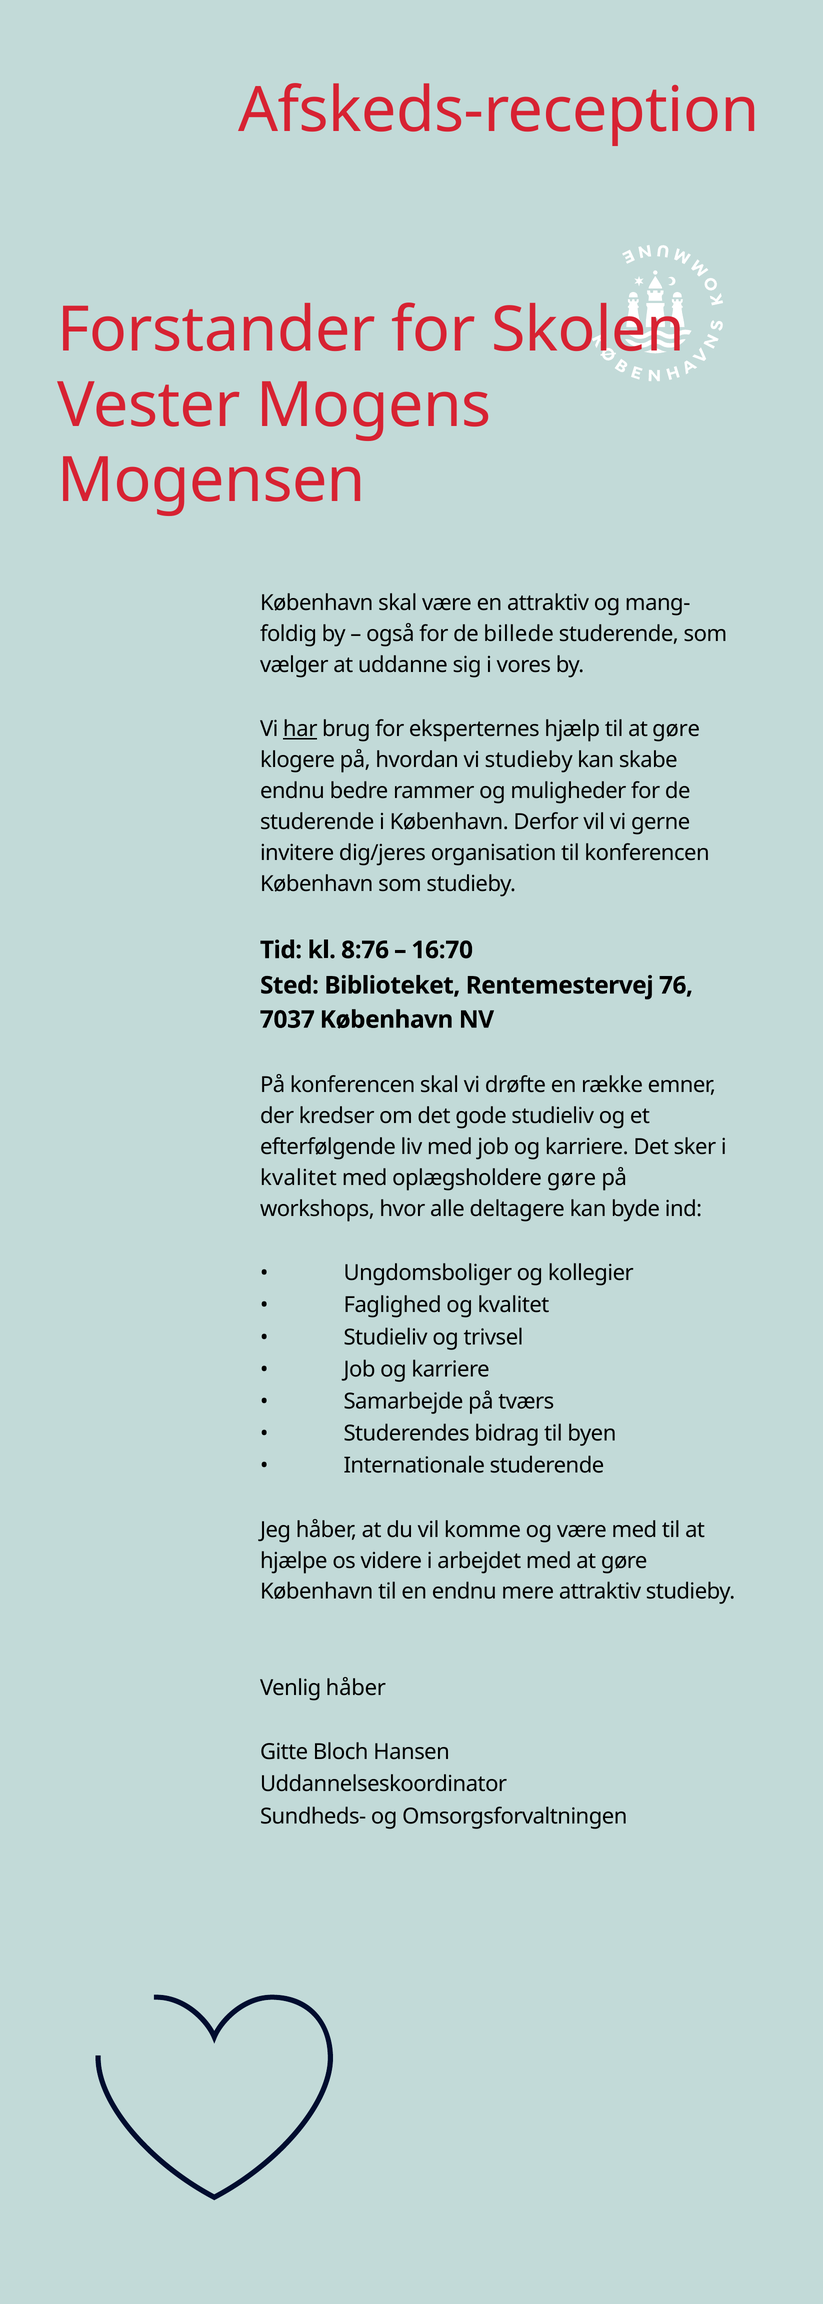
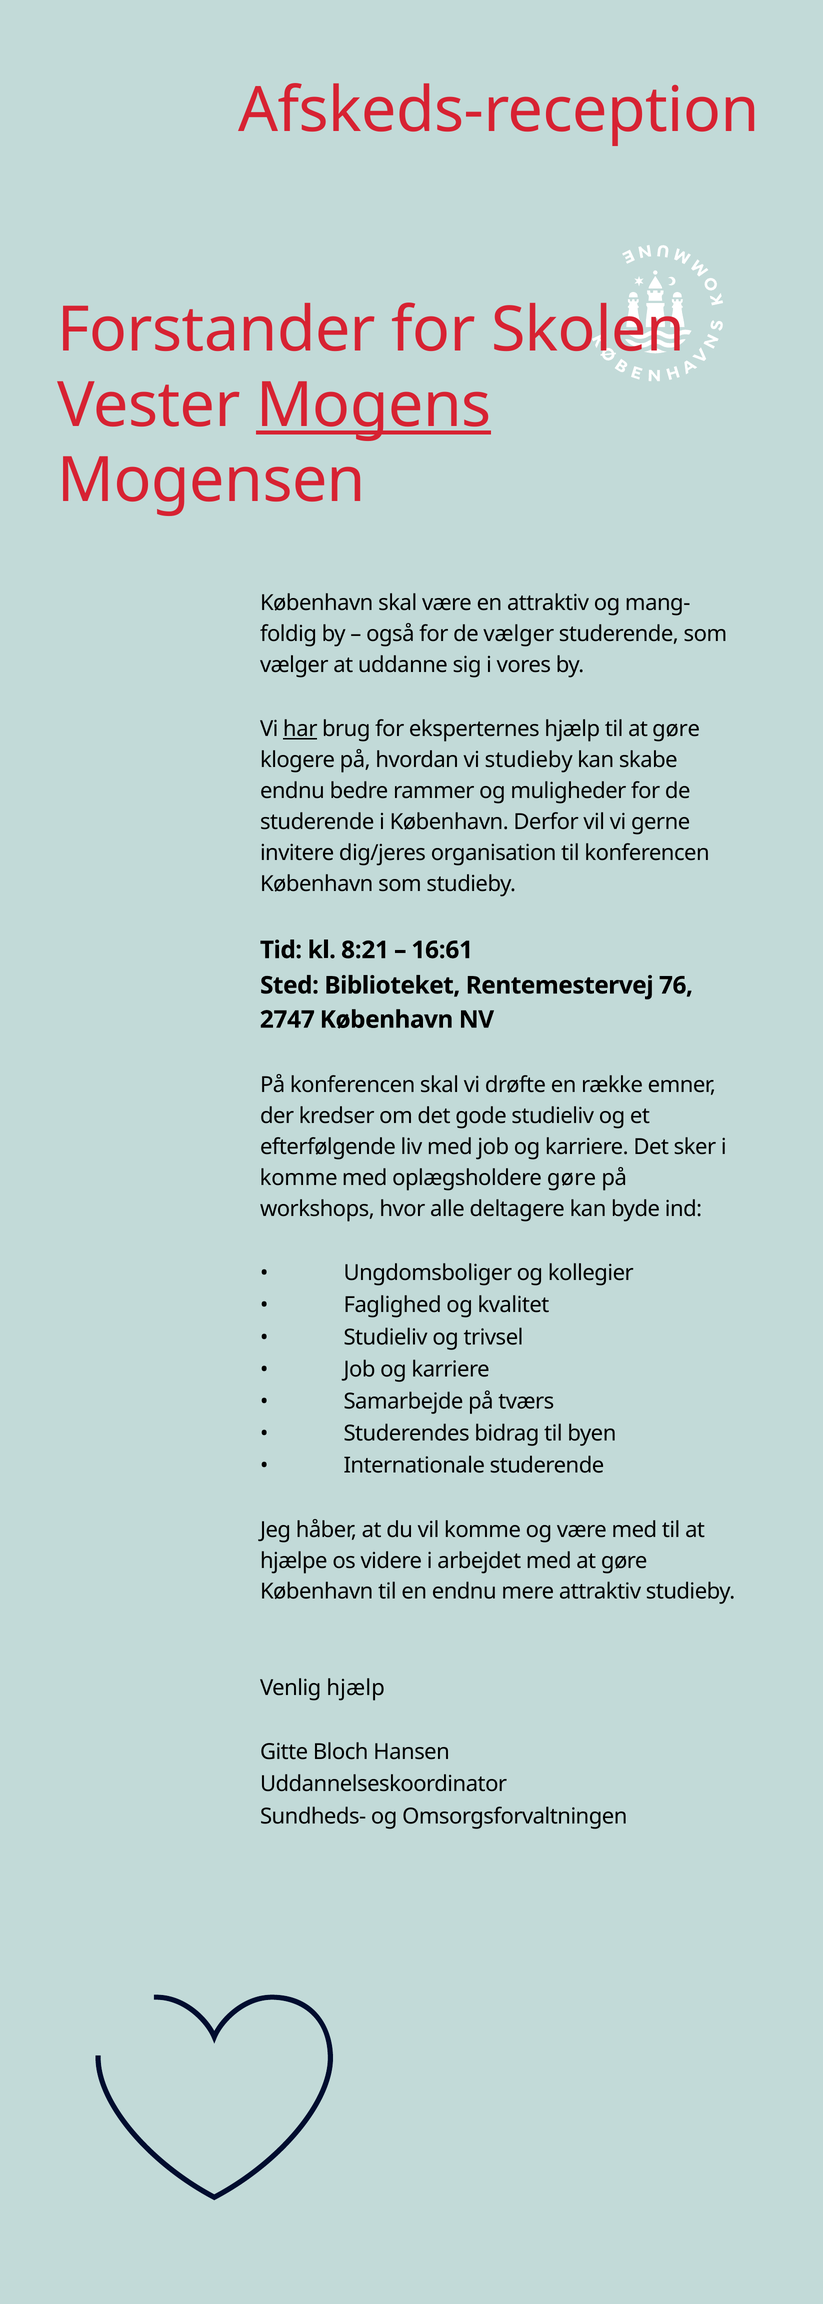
Mogens underline: none -> present (374, 405)
de billede: billede -> vælger (519, 634)
8:76: 8:76 -> 8:21 (365, 950)
16:70: 16:70 -> 16:61 (442, 950)
7037: 7037 -> 2747 (287, 1019)
kvalitet: kvalitet -> komme (299, 1178)
Venlig håber: håber -> hjælp (356, 1687)
